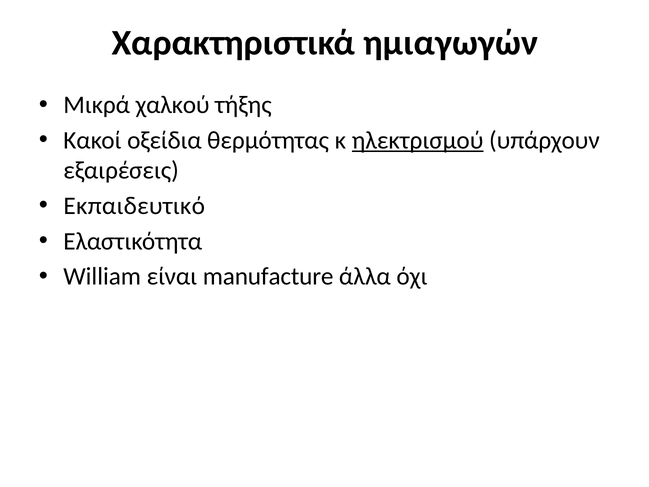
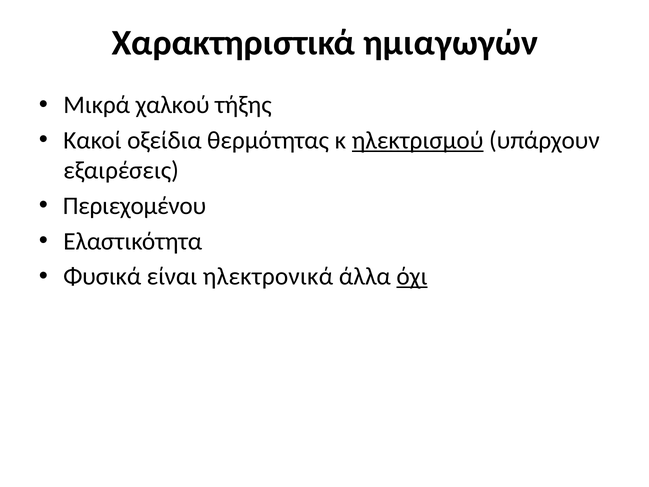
Εκπαιδευτικό: Εκπαιδευτικό -> Περιεχομένου (134, 206)
William: William -> Φυσικά (102, 276)
manufacture: manufacture -> ηλεκτρονικά (268, 276)
όχι underline: none -> present (412, 276)
